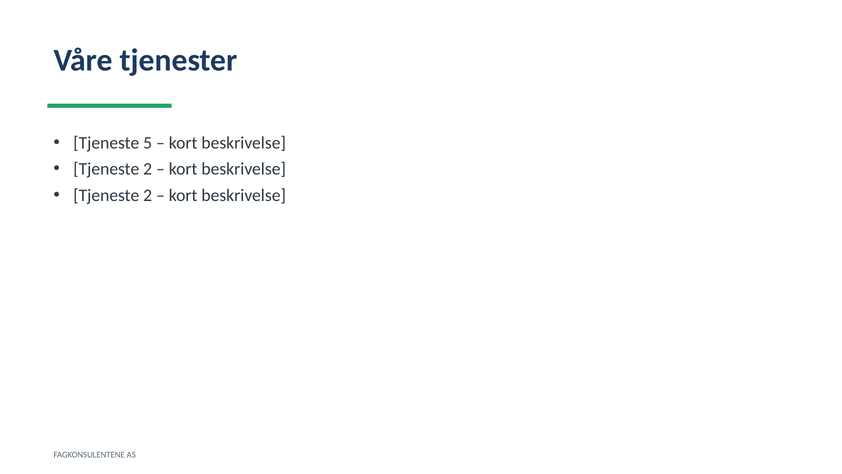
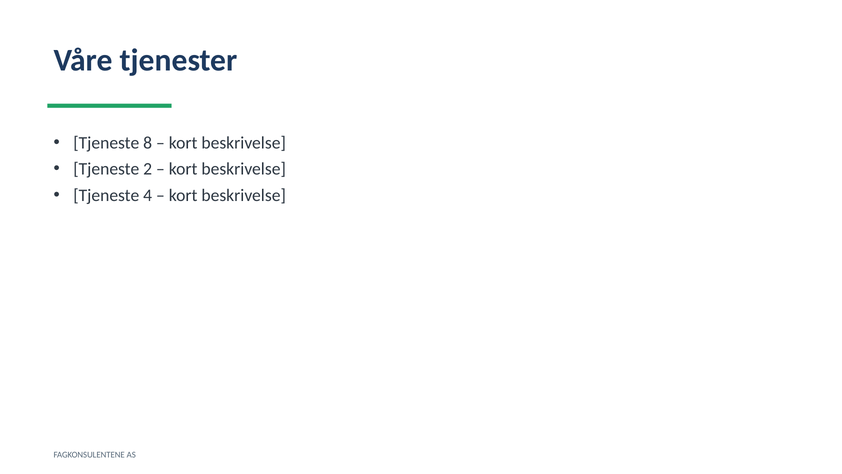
5: 5 -> 8 (148, 143)
2: 2 -> 4 (148, 195)
